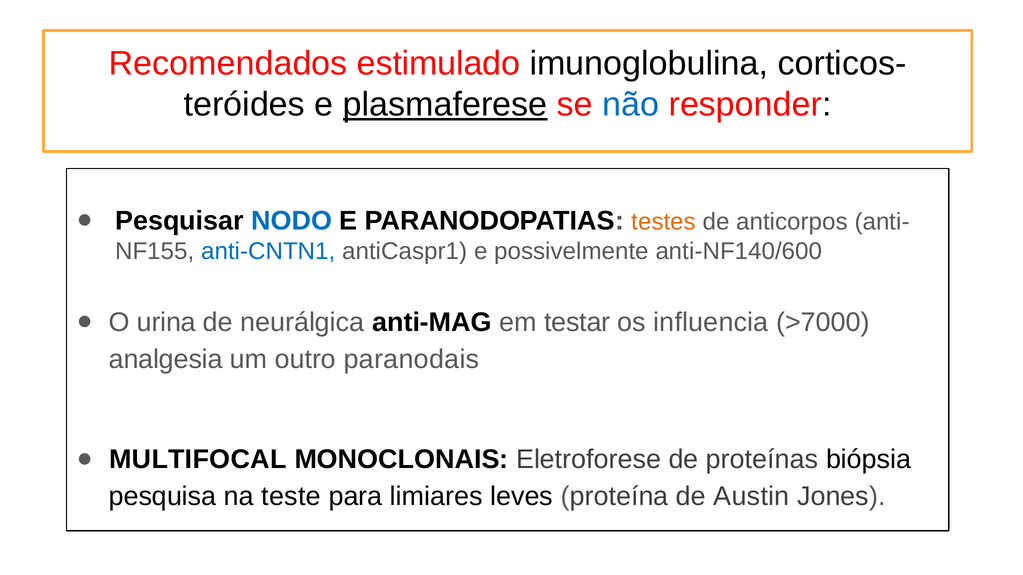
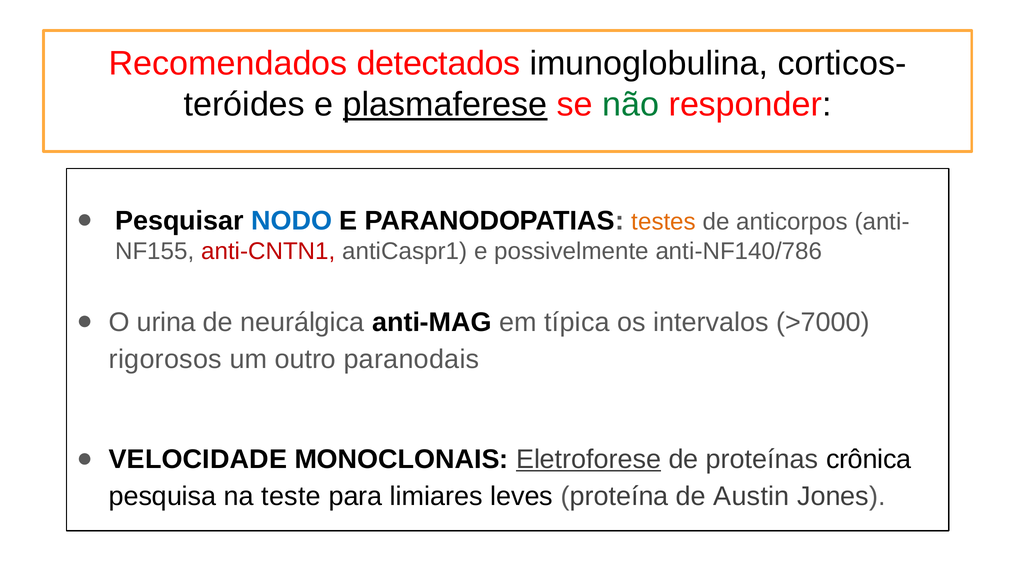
estimulado: estimulado -> detectados (439, 64)
não colour: blue -> green (631, 105)
anti-CNTN1 colour: blue -> red (268, 251)
anti-NF140/600: anti-NF140/600 -> anti-NF140/786 (739, 251)
testar: testar -> típica (577, 322)
influencia: influencia -> intervalos (711, 322)
analgesia: analgesia -> rigorosos (165, 360)
MULTIFOCAL: MULTIFOCAL -> VELOCIDADE (198, 460)
Eletroforese underline: none -> present (589, 460)
biópsia: biópsia -> crônica (869, 460)
